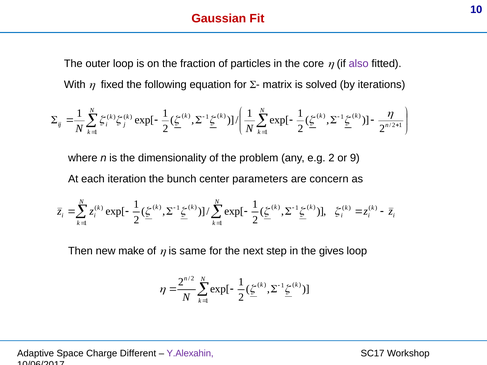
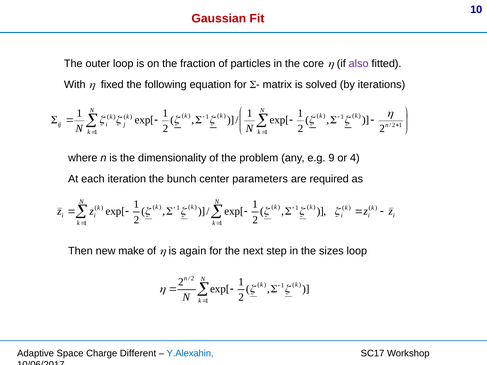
e.g 2: 2 -> 9 (331, 158)
9: 9 -> 4 (355, 158)
concern: concern -> required (329, 179)
same: same -> again (193, 251)
gives: gives -> sizes (331, 251)
Y.Alexahin colour: purple -> blue (190, 354)
